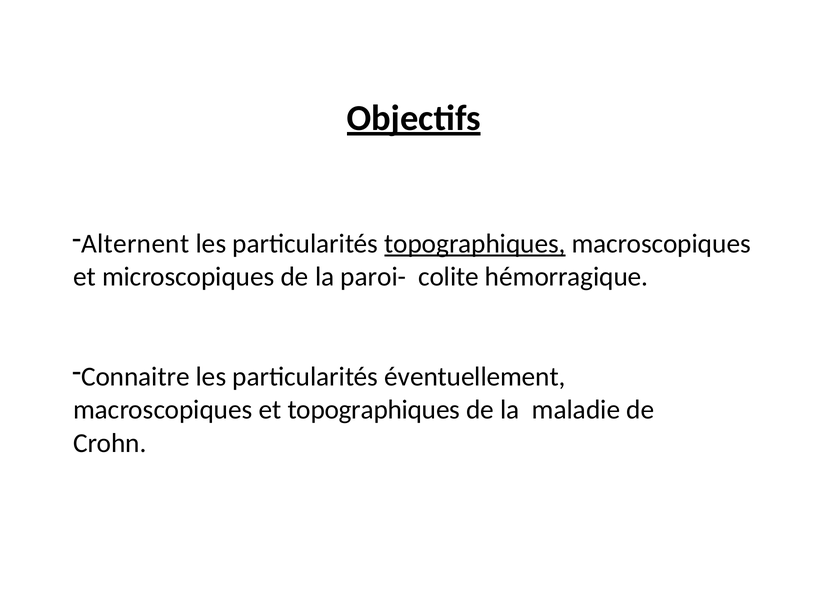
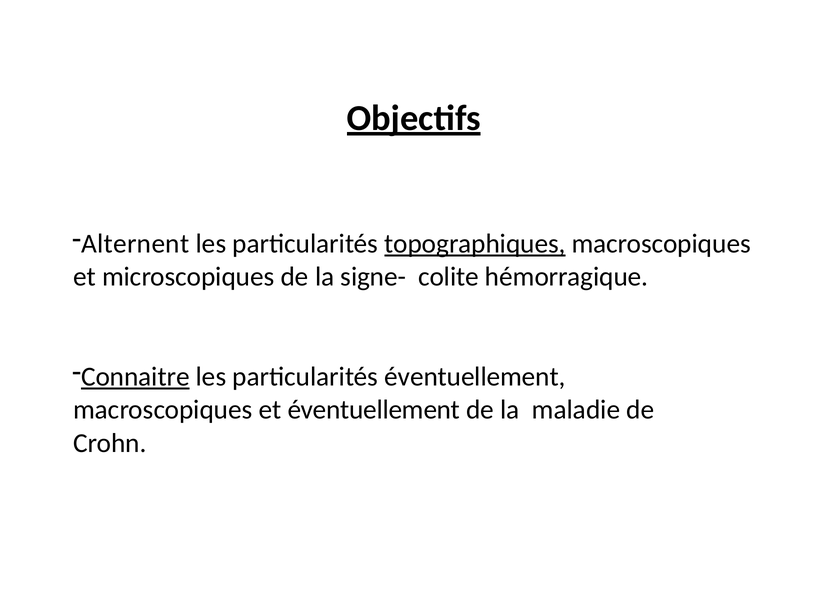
paroi-: paroi- -> signe- (373, 277)
Connaitre underline: none -> present (135, 377)
et topographiques: topographiques -> éventuellement (374, 410)
